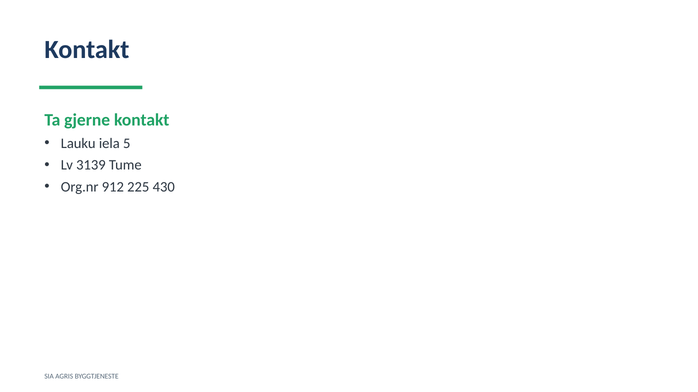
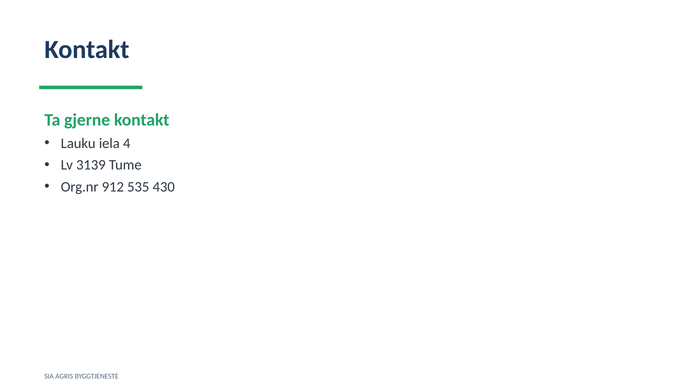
5: 5 -> 4 (127, 144)
225: 225 -> 535 (138, 187)
